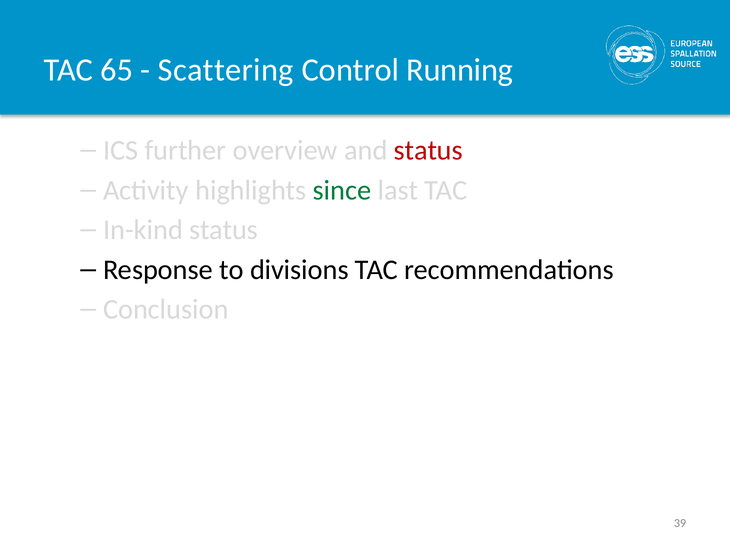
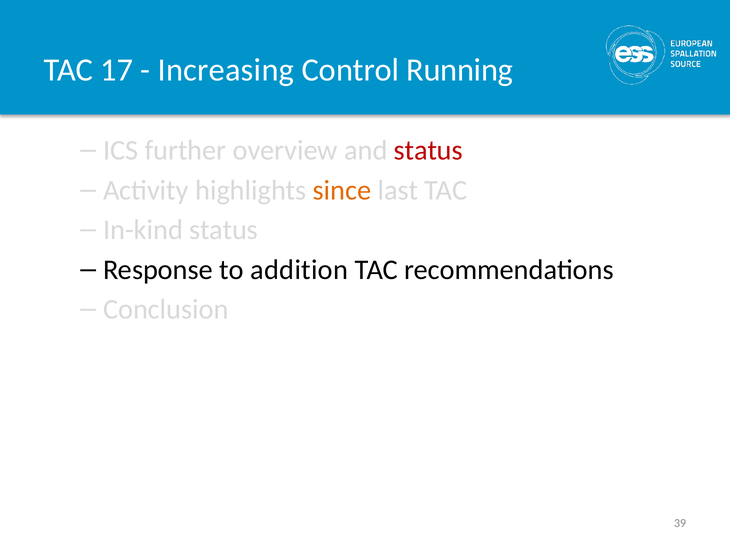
65: 65 -> 17 (117, 70)
Scattering: Scattering -> Increasing (226, 70)
since colour: green -> orange (342, 190)
divisions: divisions -> addition (299, 269)
